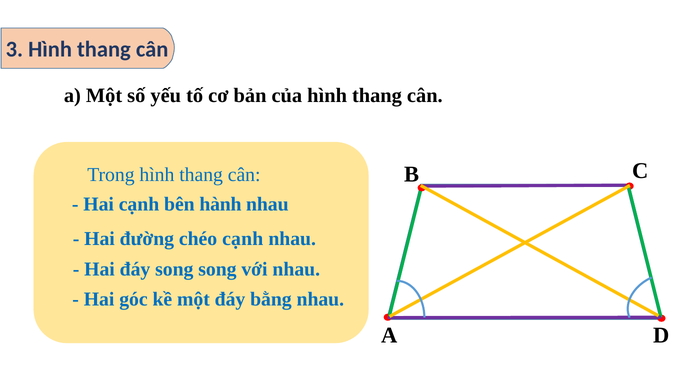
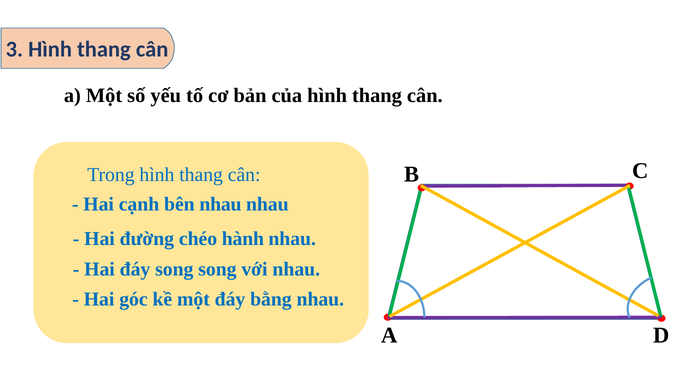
bên hành: hành -> nhau (220, 204)
chéo cạnh: cạnh -> hành (243, 239)
